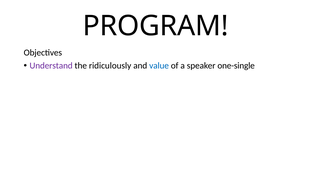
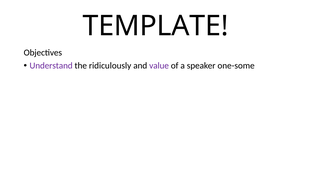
PROGRAM: PROGRAM -> TEMPLATE (156, 26)
value colour: blue -> purple (159, 66)
one-single: one-single -> one-some (236, 66)
